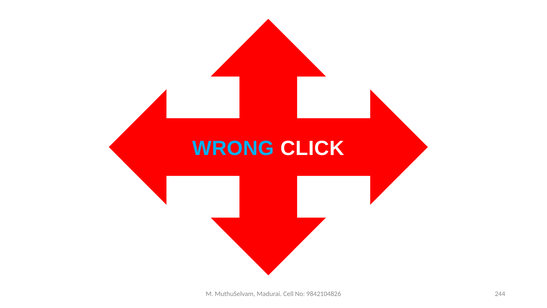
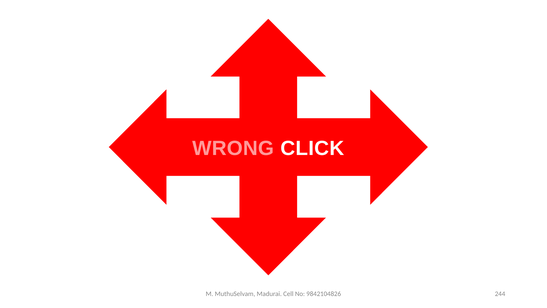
WRONG colour: light blue -> pink (233, 148)
